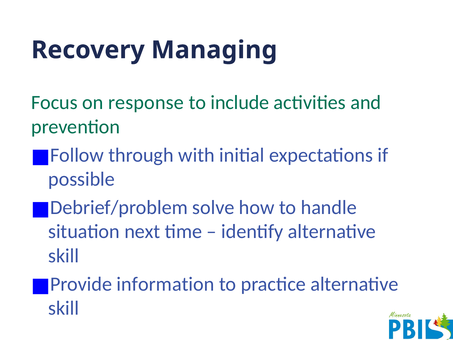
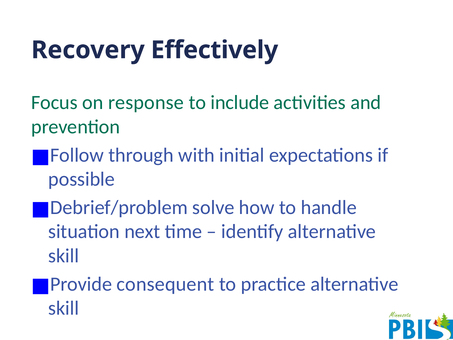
Managing: Managing -> Effectively (214, 50)
information: information -> consequent (165, 284)
